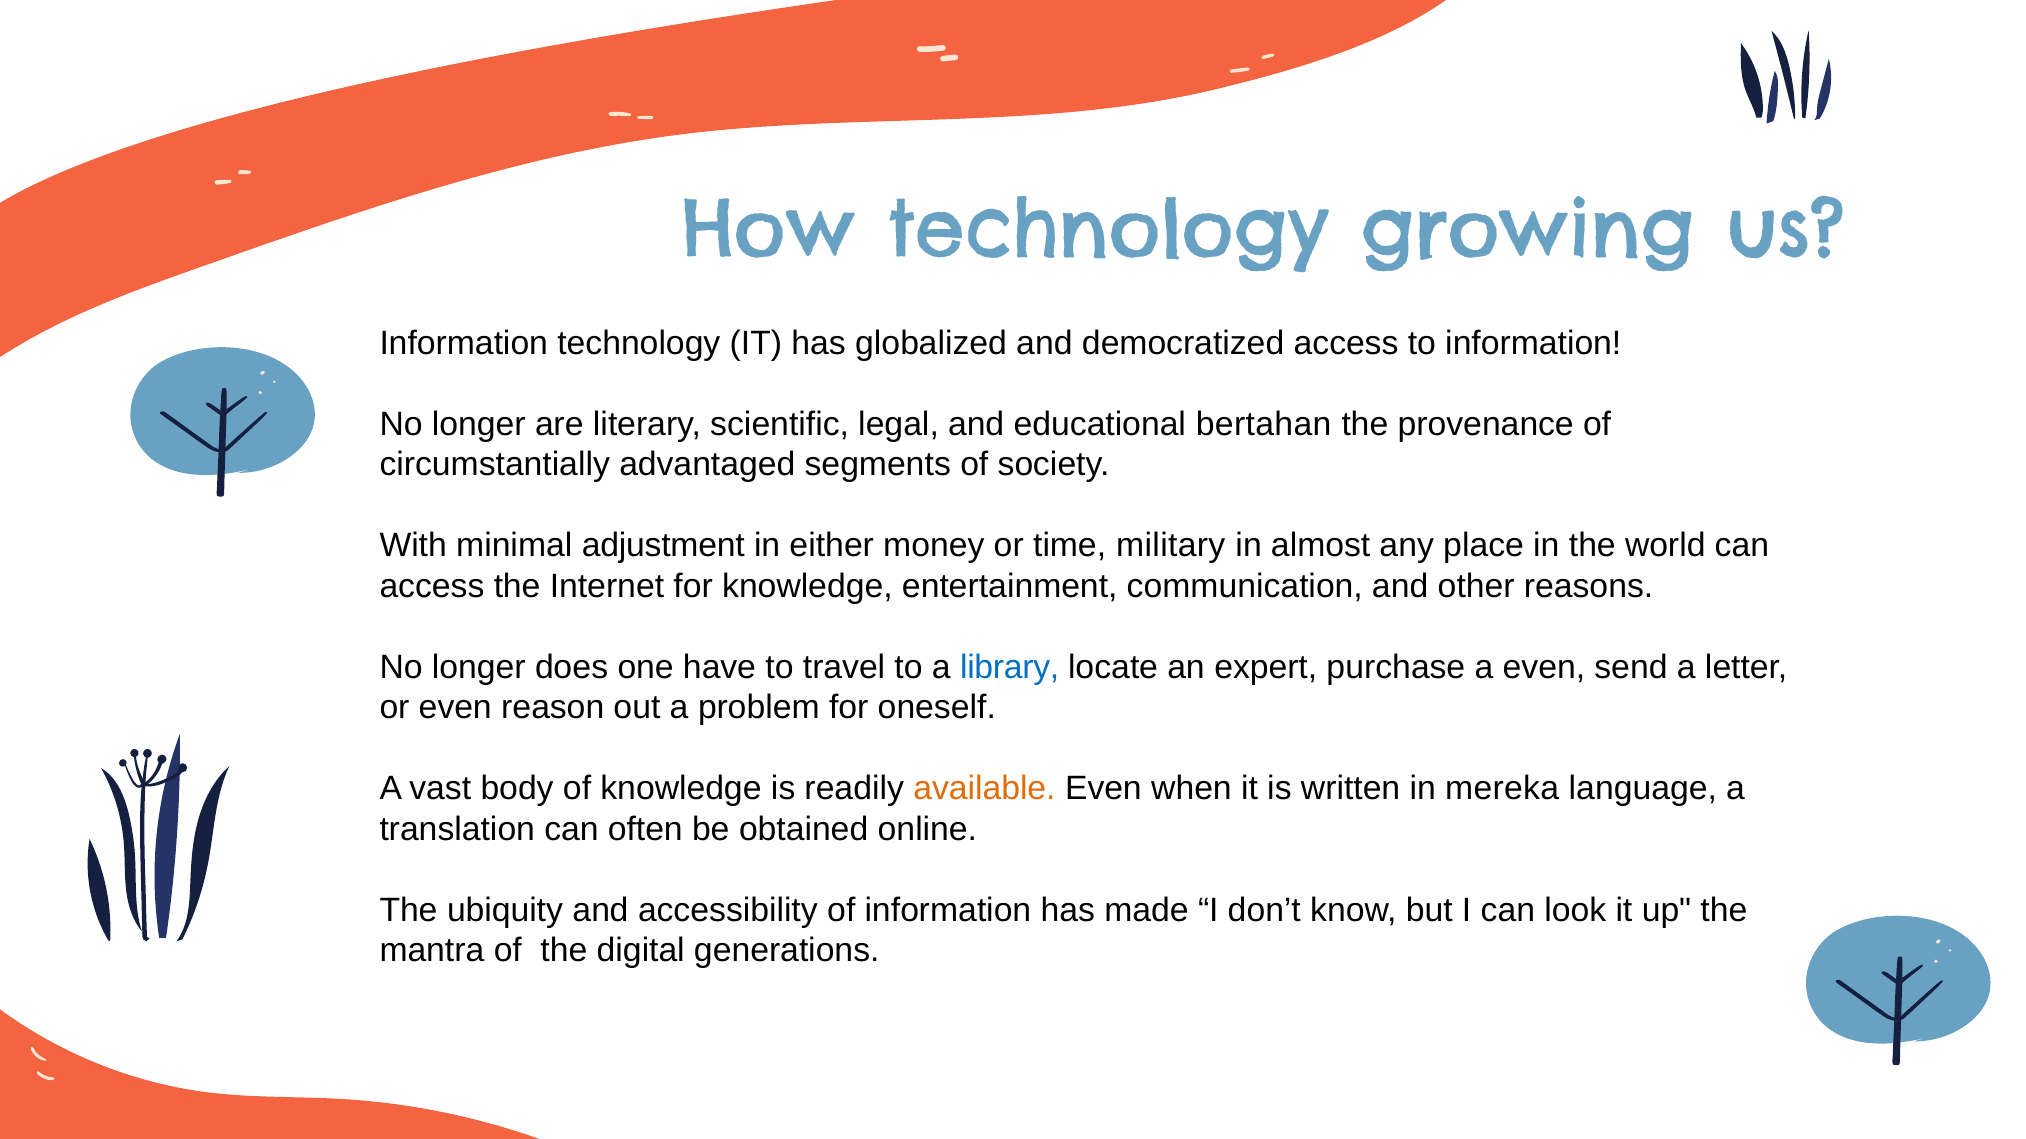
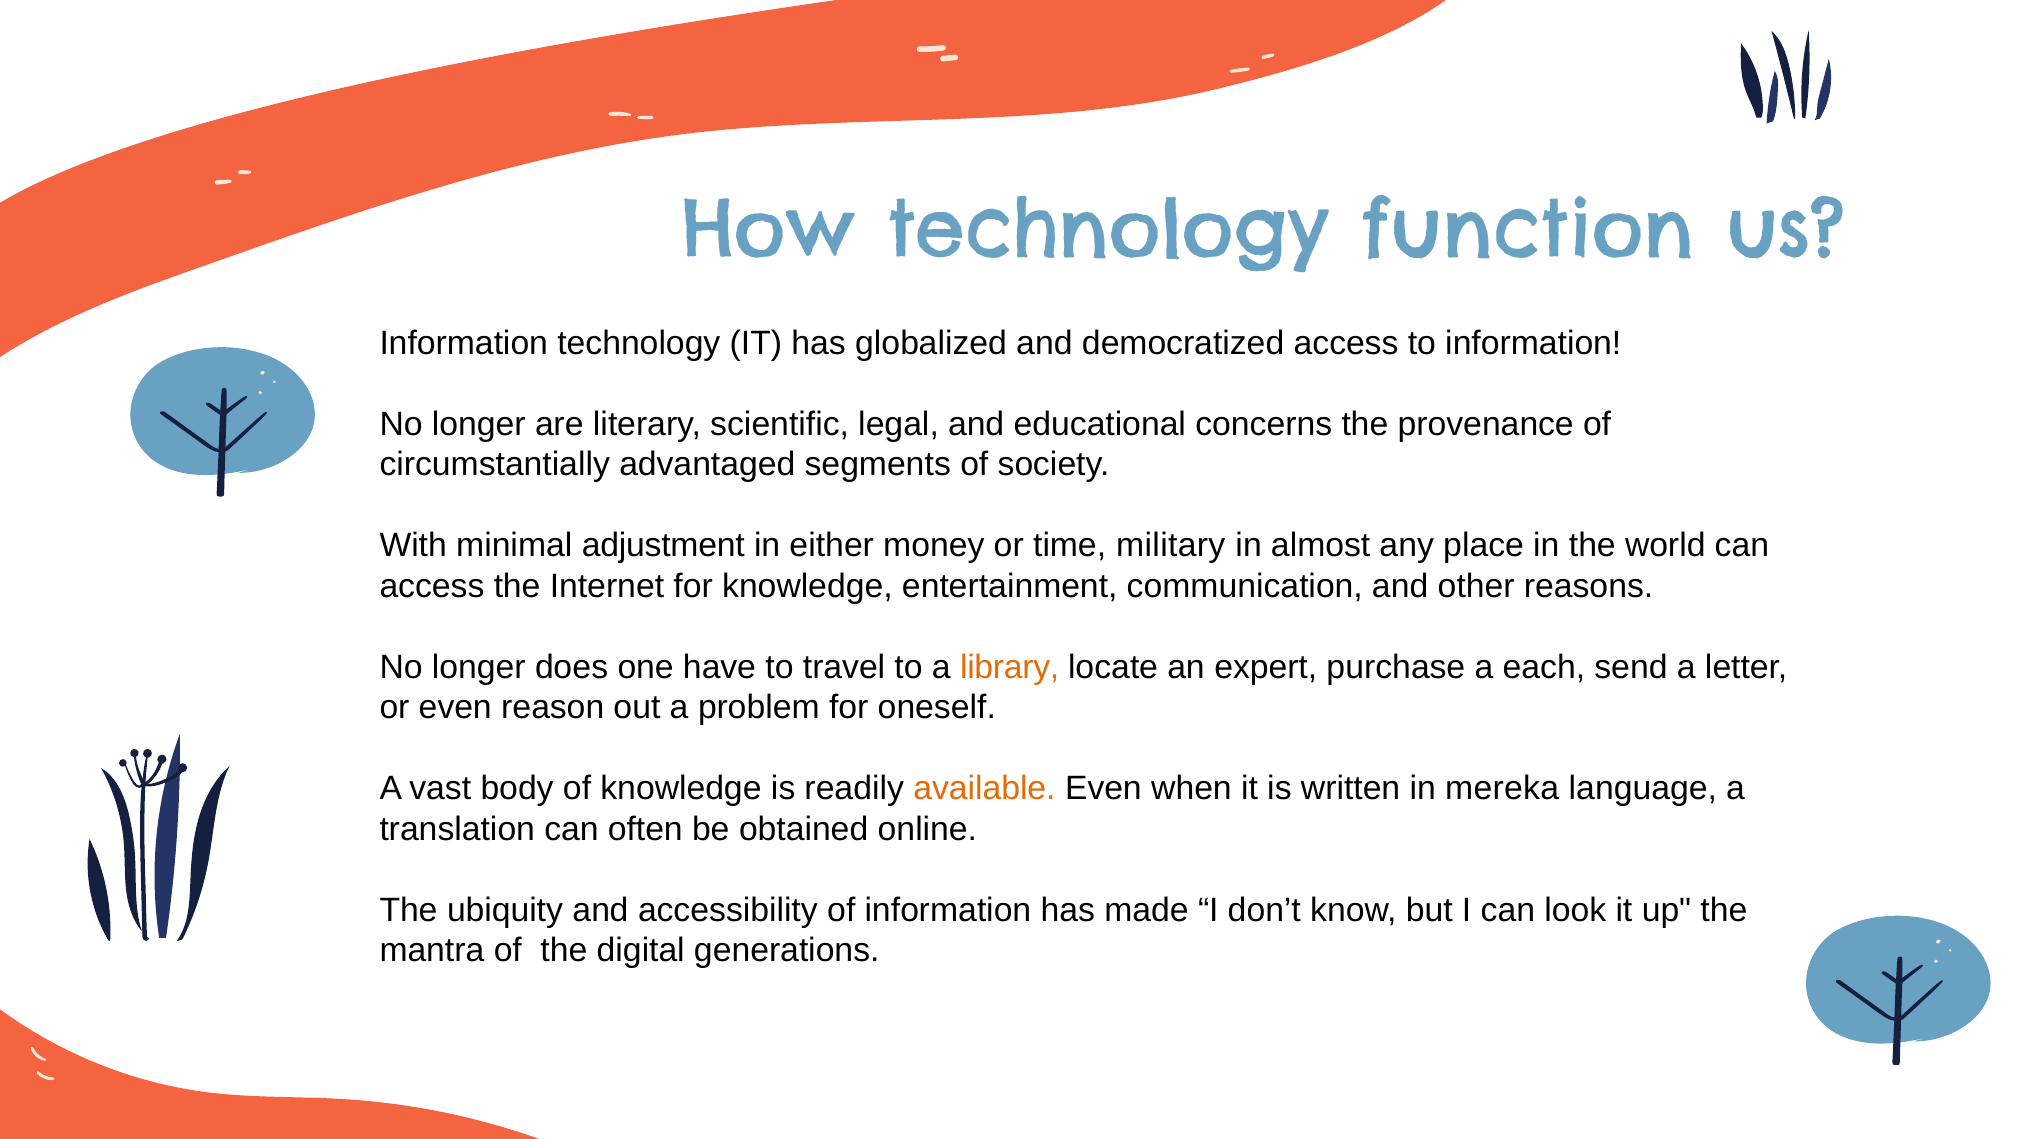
growing: growing -> function (1527, 230)
bertahan: bertahan -> concerns (1264, 424)
library colour: blue -> orange (1010, 667)
a even: even -> each (1544, 667)
